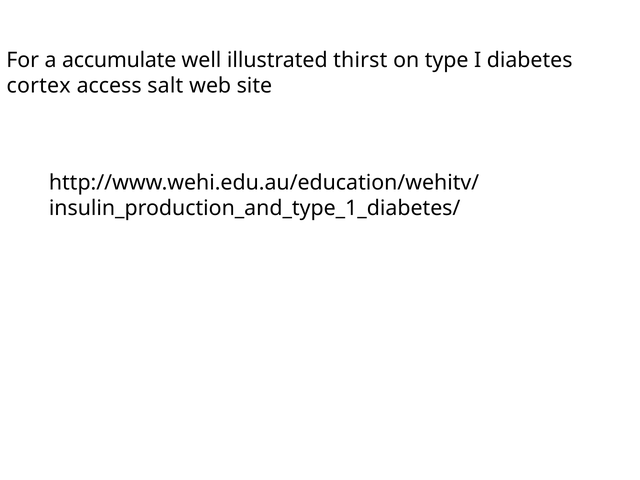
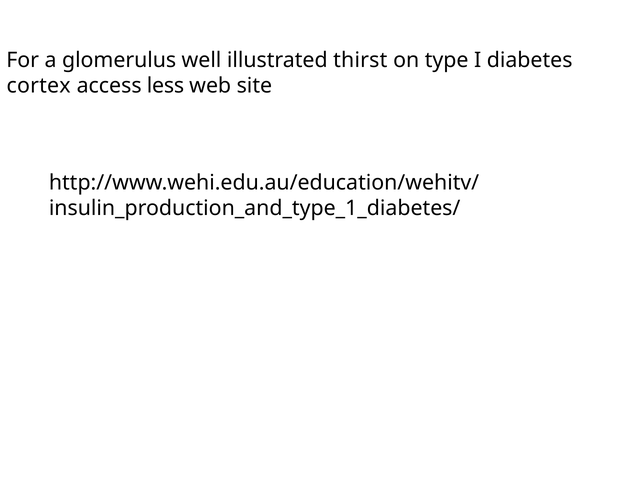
accumulate: accumulate -> glomerulus (119, 60)
salt: salt -> less (165, 86)
